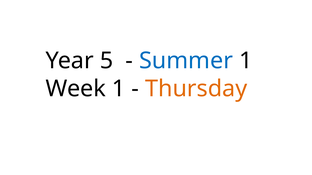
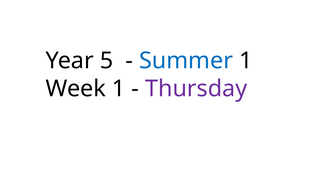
Thursday colour: orange -> purple (196, 89)
